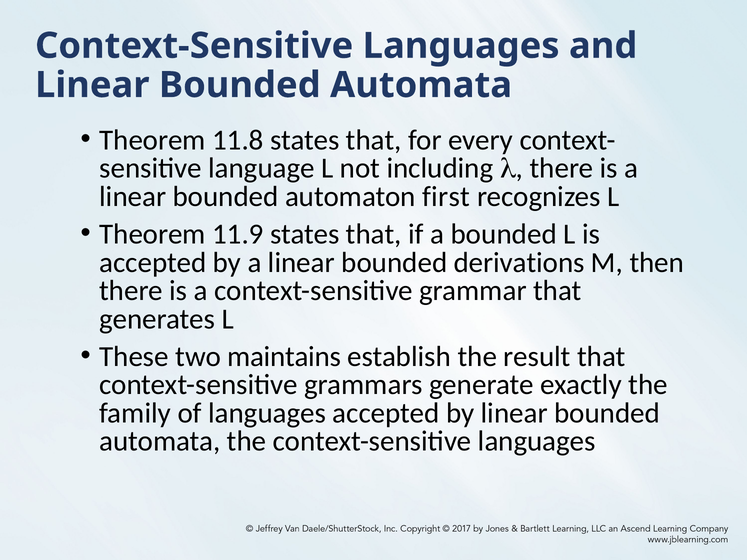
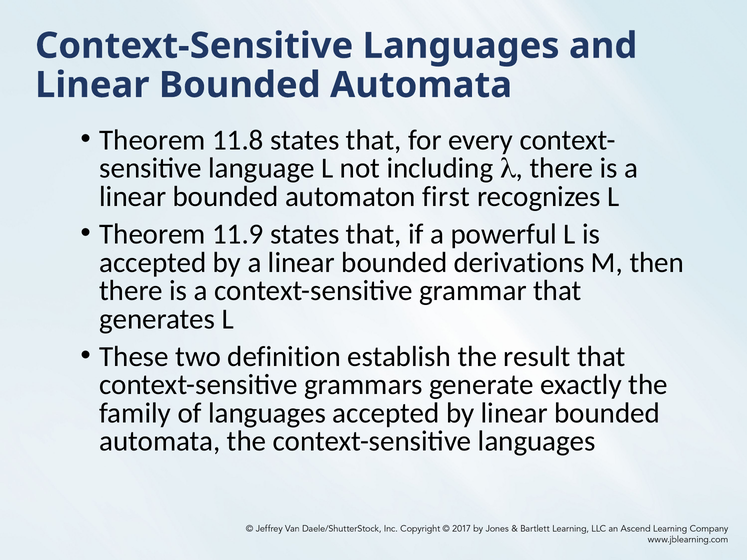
a bounded: bounded -> powerful (504, 234)
maintains: maintains -> definition (284, 357)
